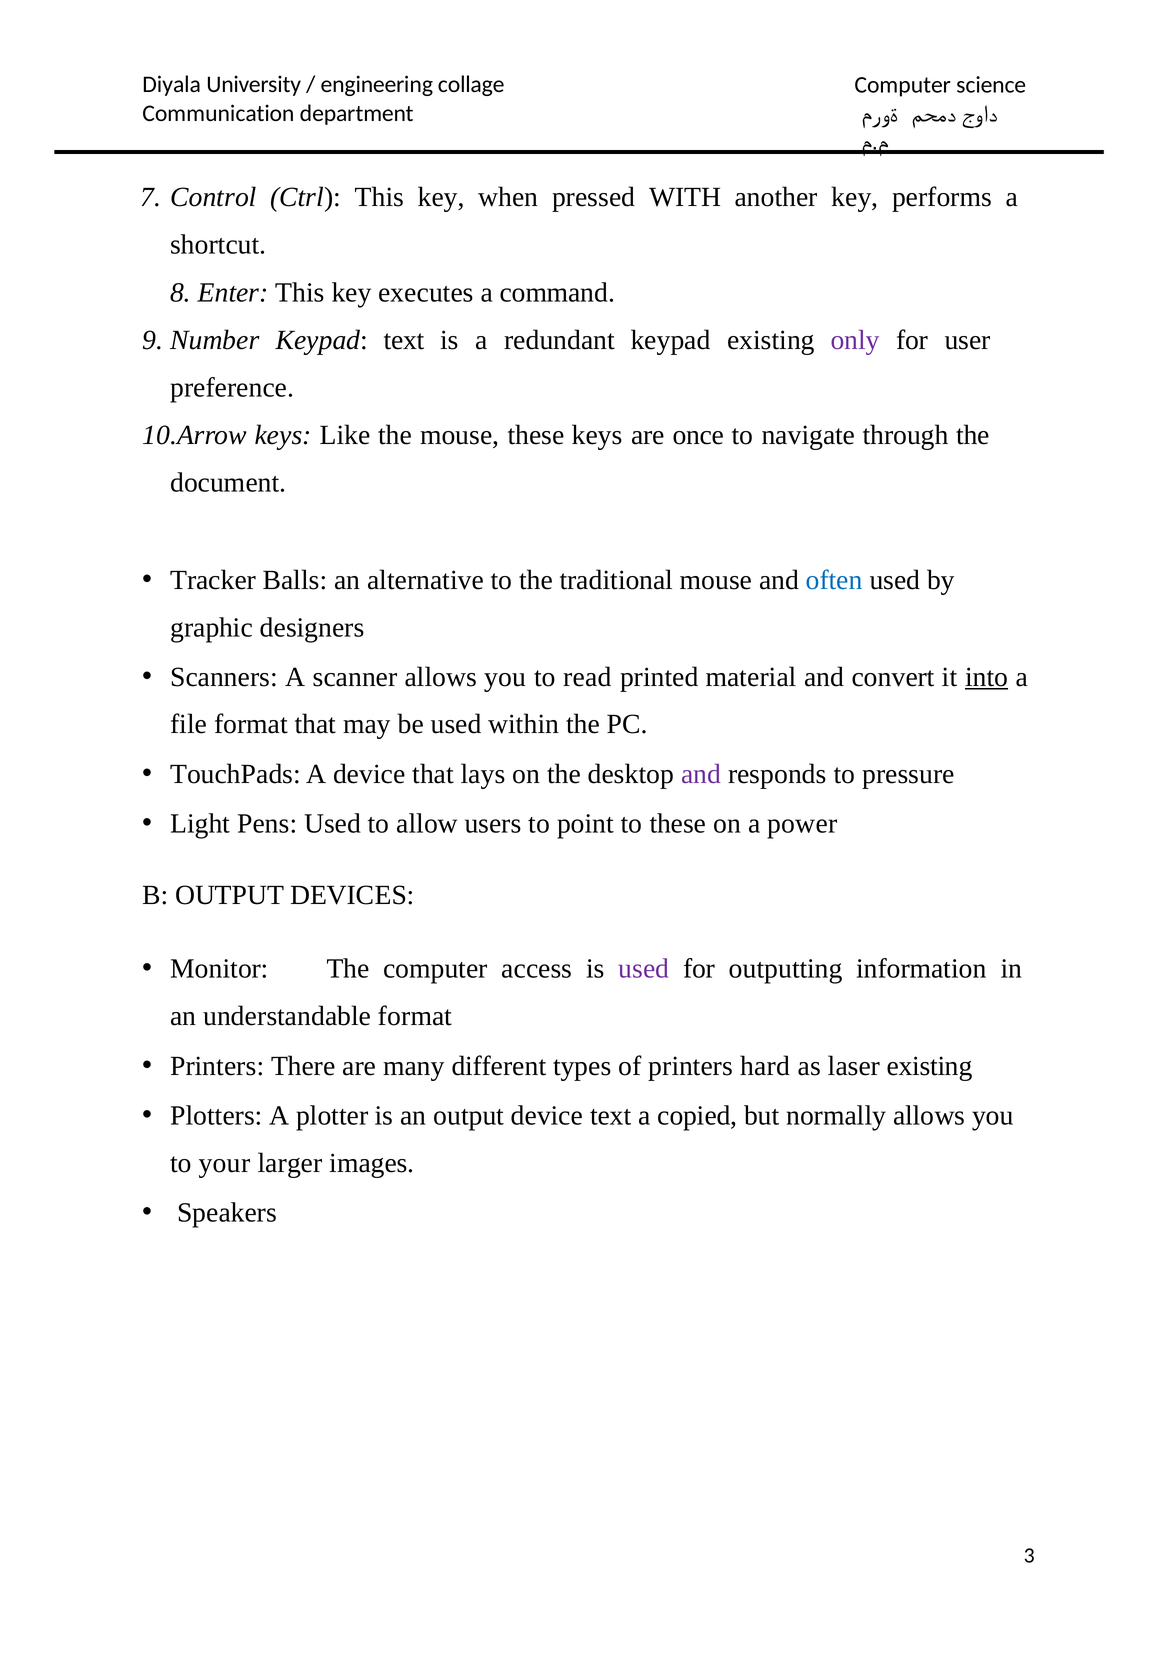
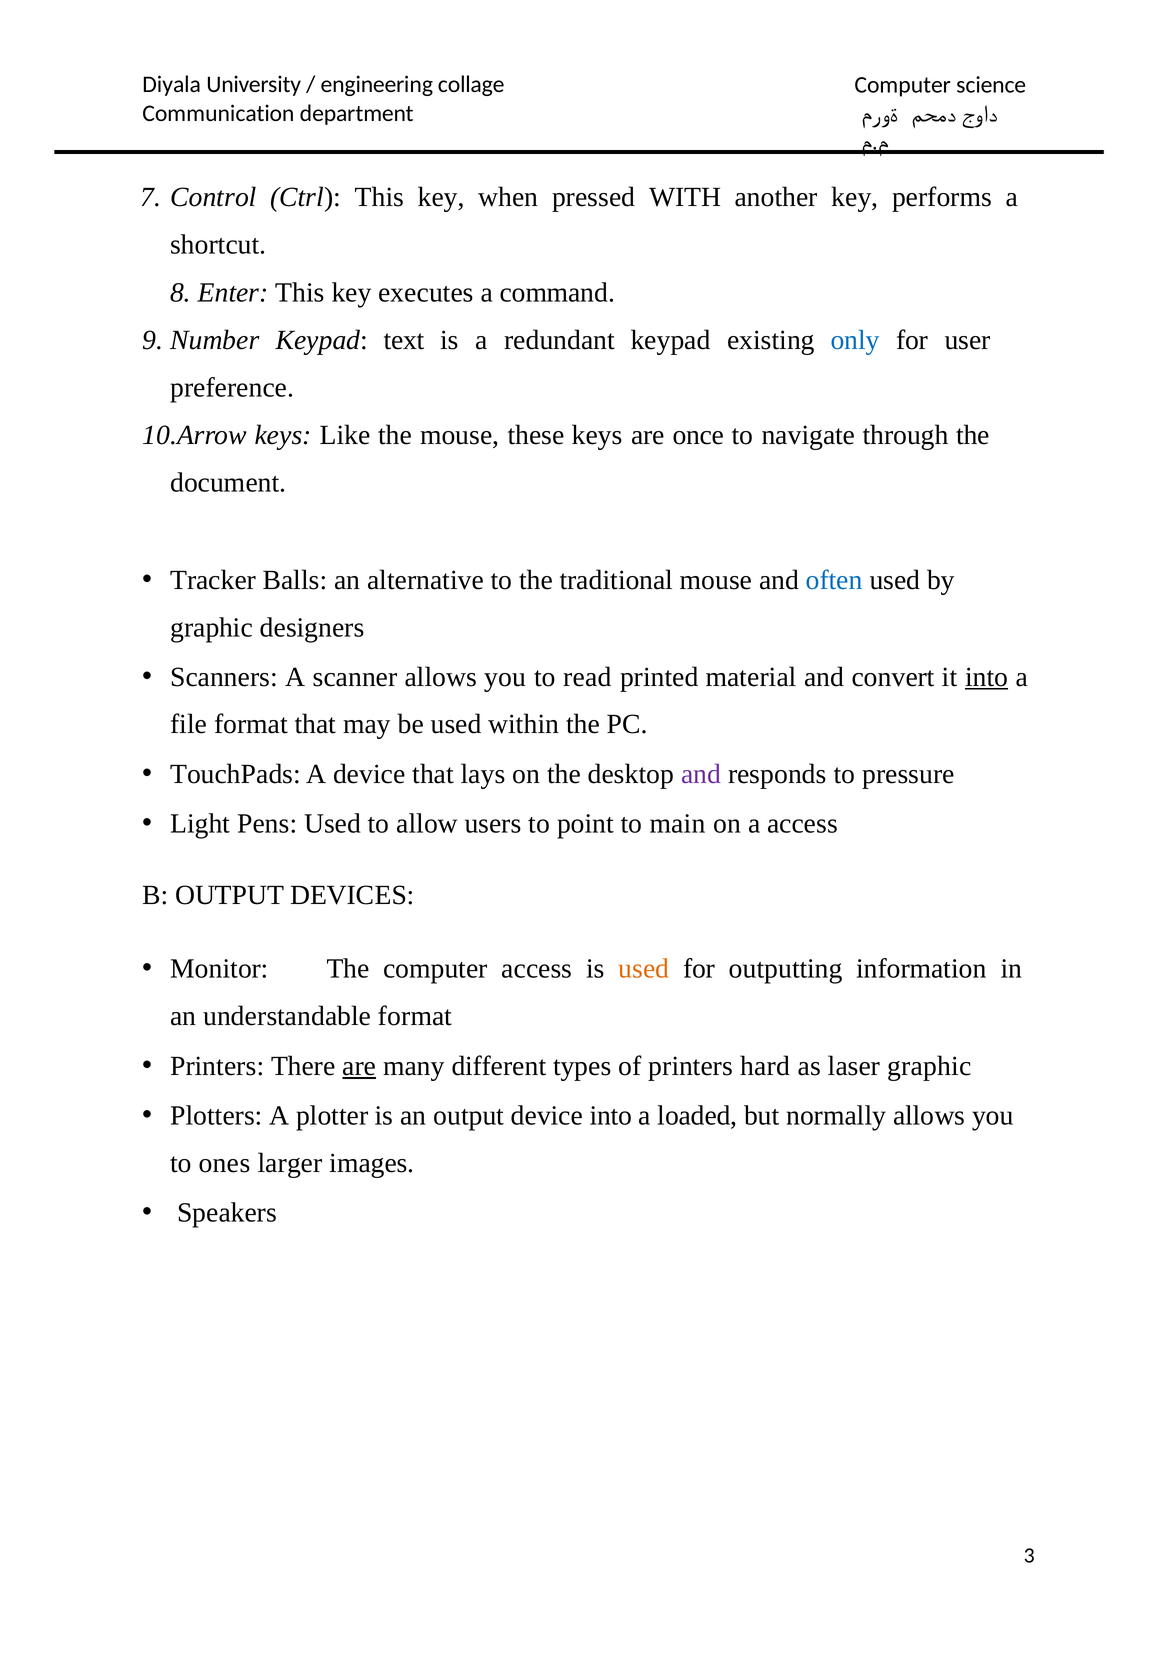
only colour: purple -> blue (855, 340)
to these: these -> main (678, 823)
a power: power -> access (802, 823)
used colour: purple -> orange (644, 968)
are underline: none -> present (359, 1066)
laser existing: existing -> graphic (929, 1066)
device text: text -> into (611, 1115)
copied: copied -> loaded (697, 1115)
your: your -> ones (225, 1162)
